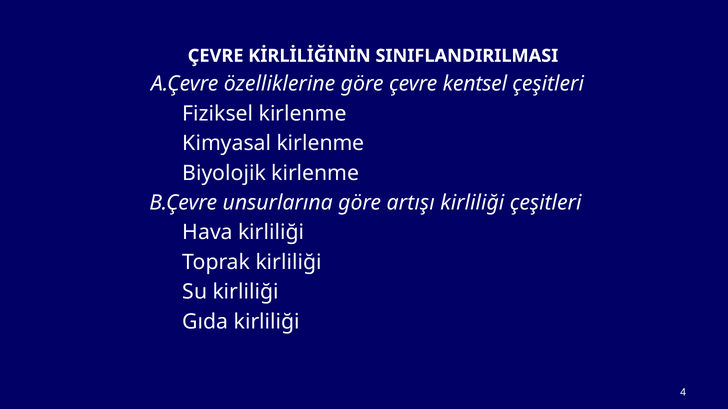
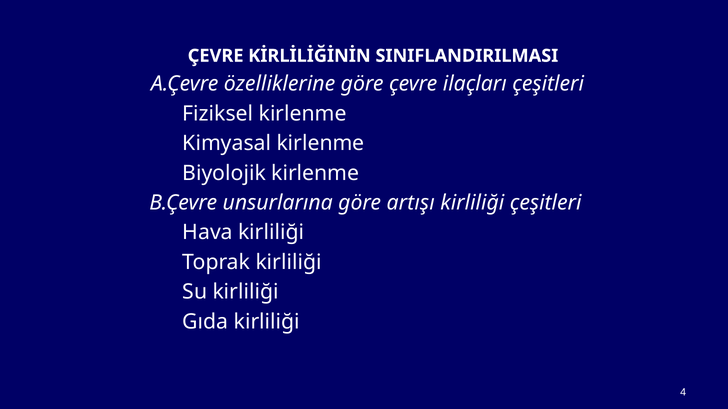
kentsel: kentsel -> ilaçları (475, 84)
